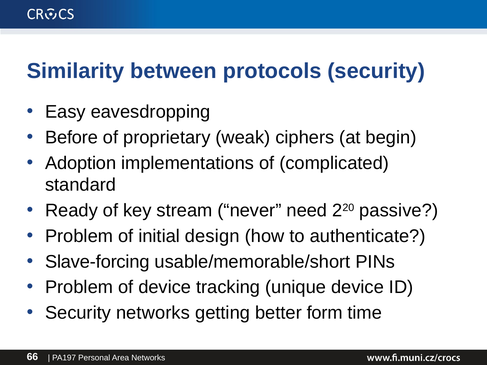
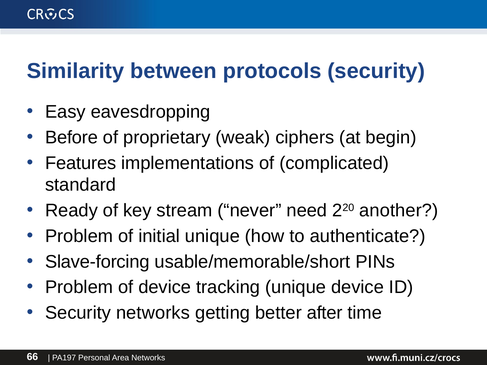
Adoption: Adoption -> Features (81, 163)
passive: passive -> another (399, 211)
initial design: design -> unique (212, 236)
form: form -> after (325, 313)
